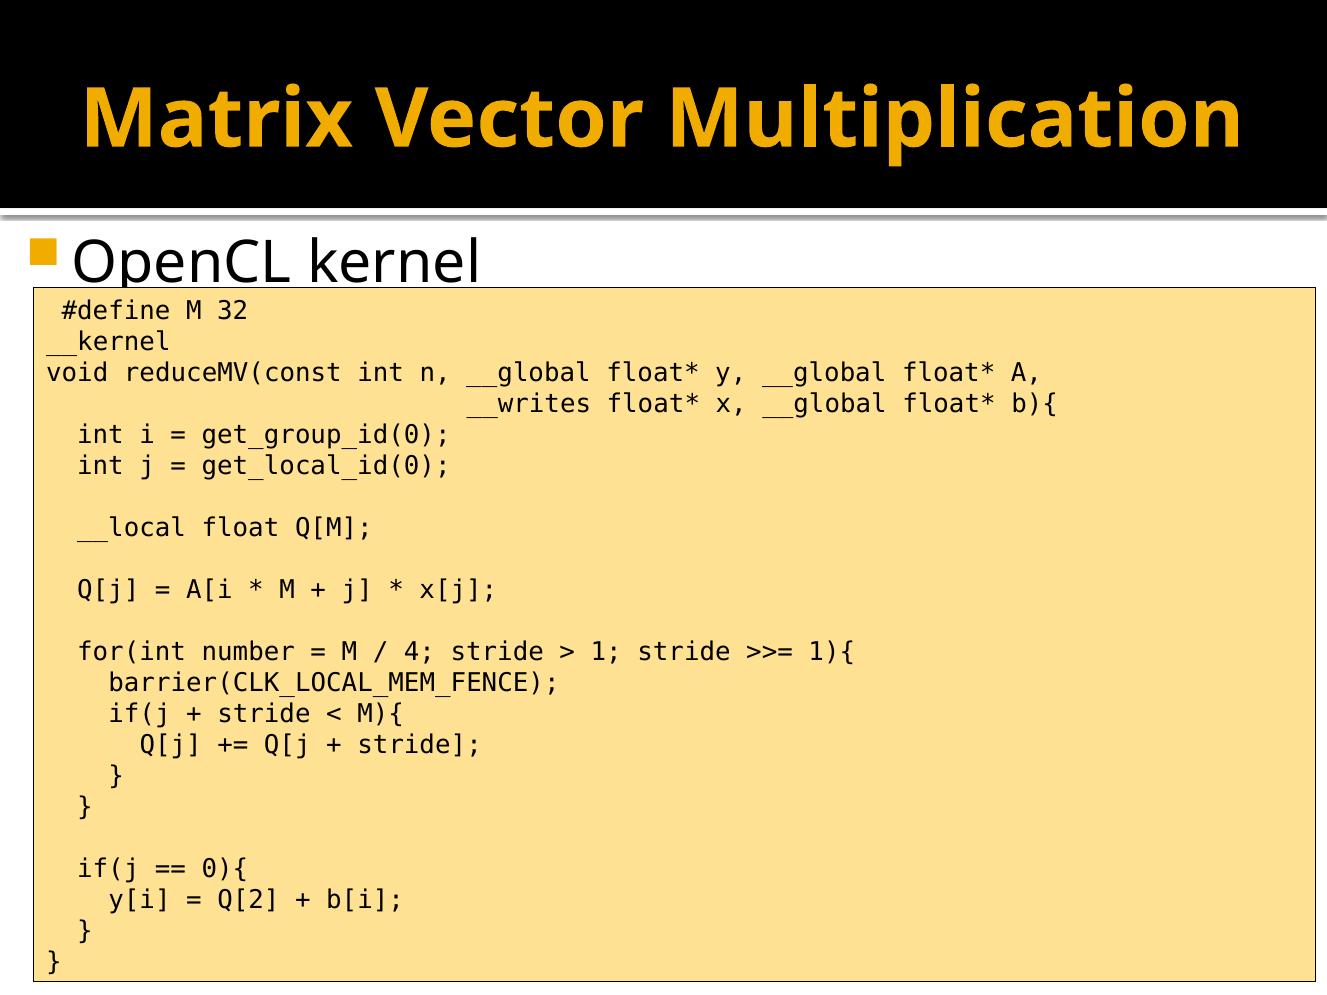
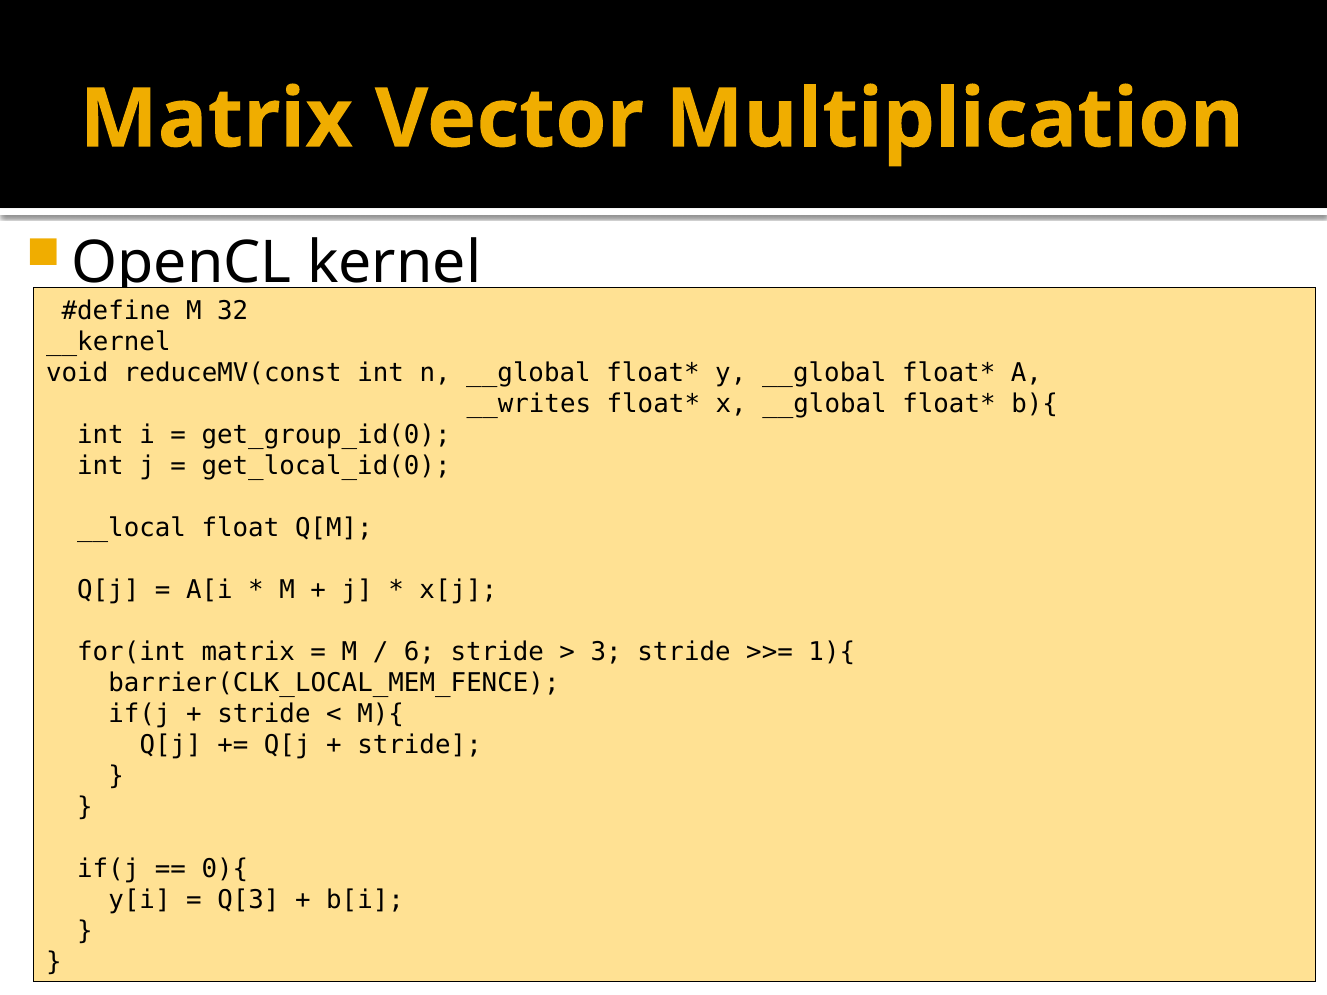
for(int number: number -> matrix (248, 652)
4: 4 -> 6 (419, 652)
1: 1 -> 3 (606, 652)
Q[2: Q[2 -> Q[3 (248, 900)
